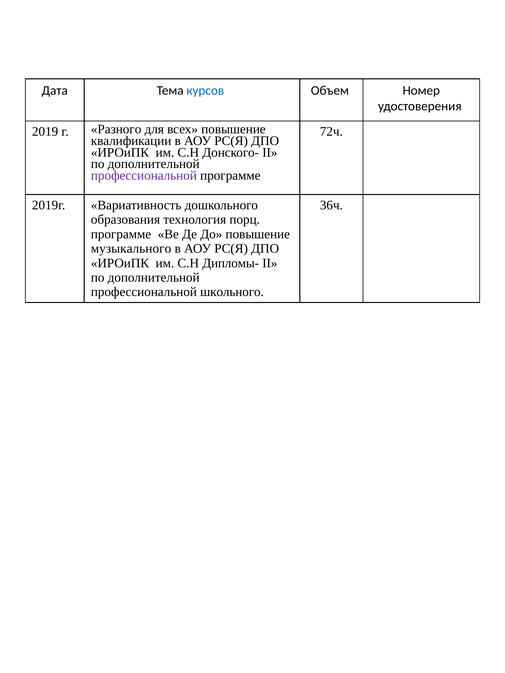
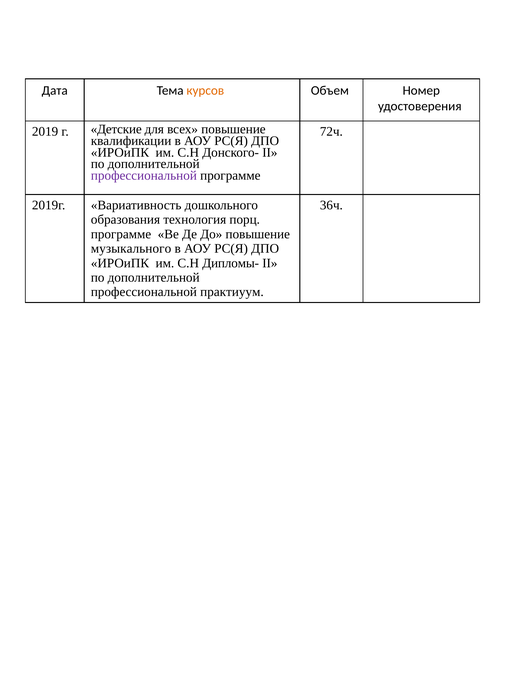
курсов colour: blue -> orange (205, 90)
Разного: Разного -> Детские (116, 129)
школьного: школьного -> практиуум (232, 292)
